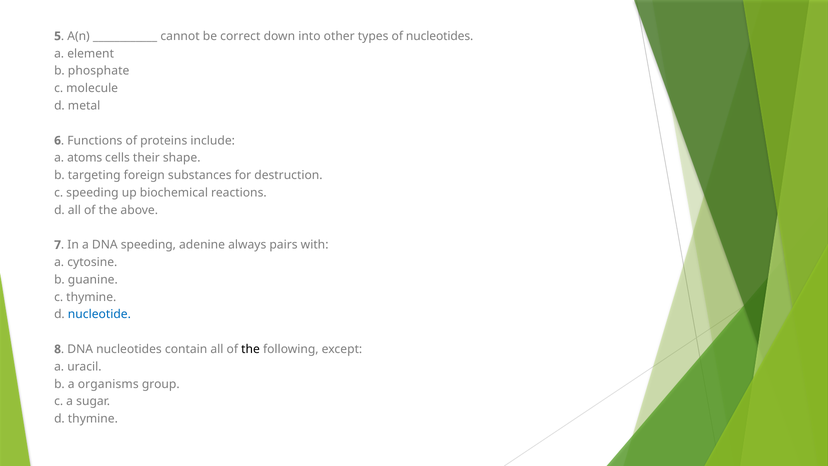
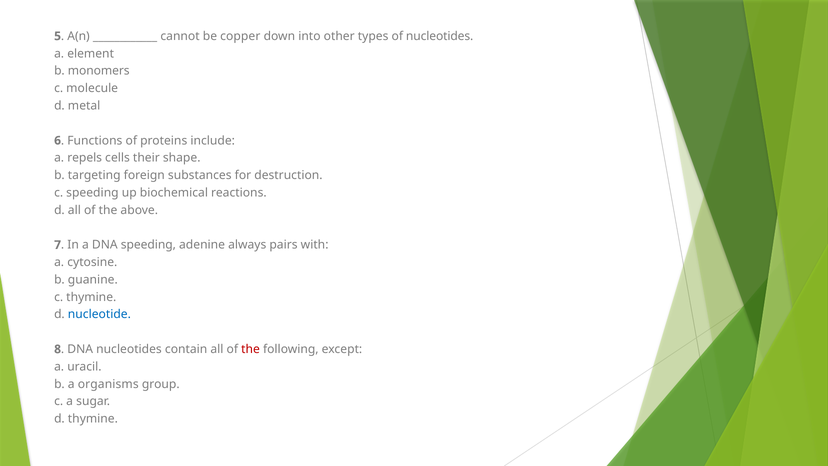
correct: correct -> copper (240, 36)
phosphate: phosphate -> monomers (99, 71)
atoms: atoms -> repels (85, 158)
the colour: black -> red (251, 349)
